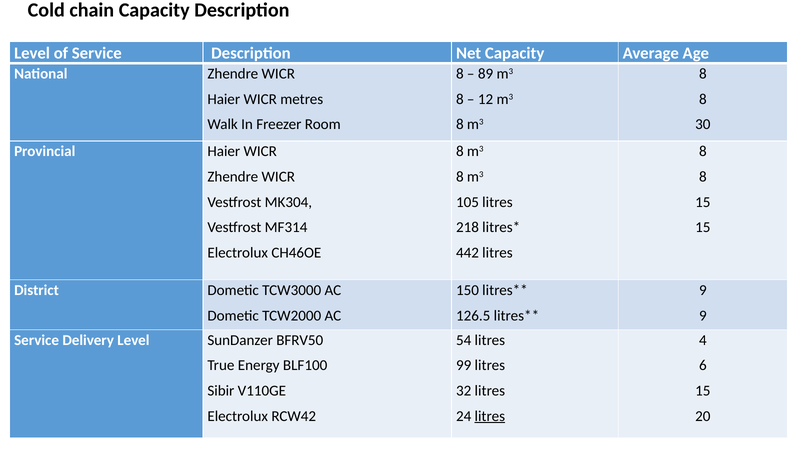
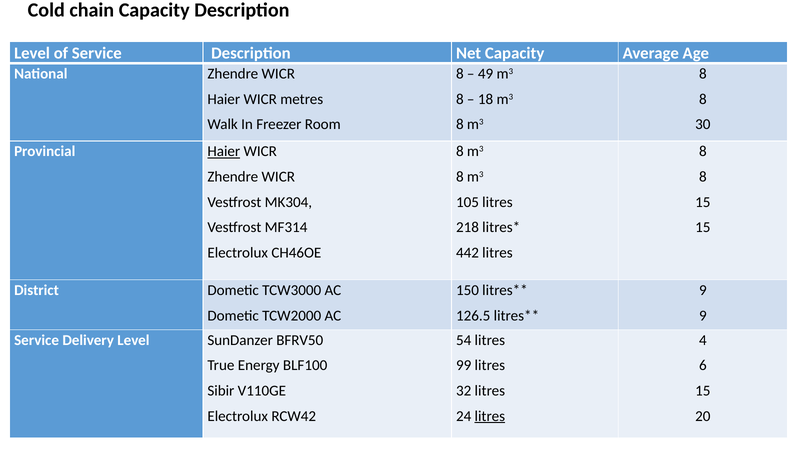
89: 89 -> 49 (486, 74)
12: 12 -> 18 (486, 99)
Haier underline: none -> present (224, 151)
